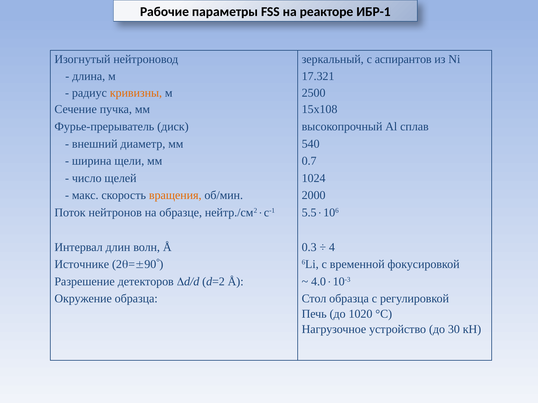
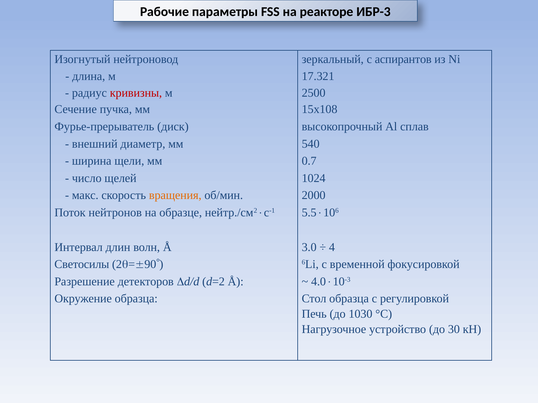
ИБР-1: ИБР-1 -> ИБР-3 (373, 12)
кривизны colour: orange -> red (136, 93)
0.3: 0.3 -> 3.0 (309, 247)
Источнике: Источнике -> Светосилы (82, 265)
1020: 1020 -> 1030 (361, 314)
